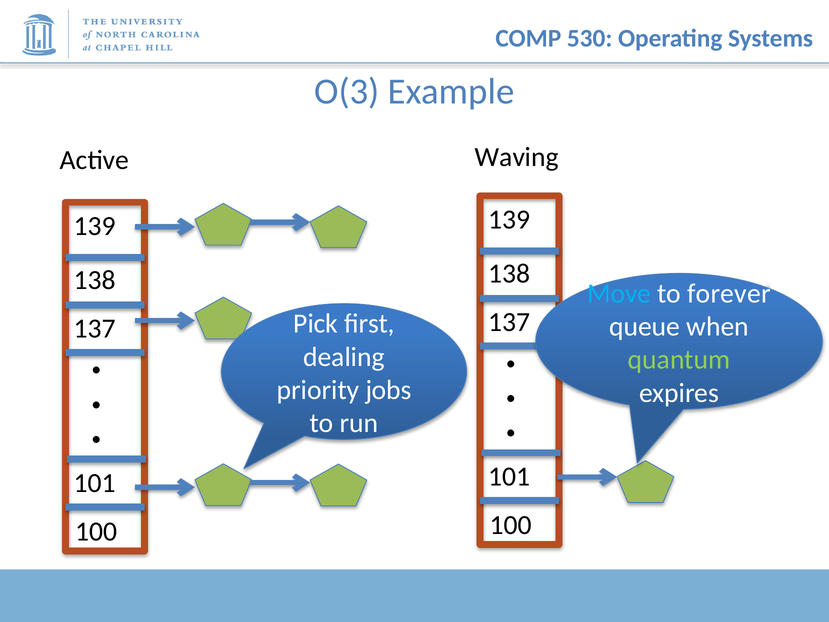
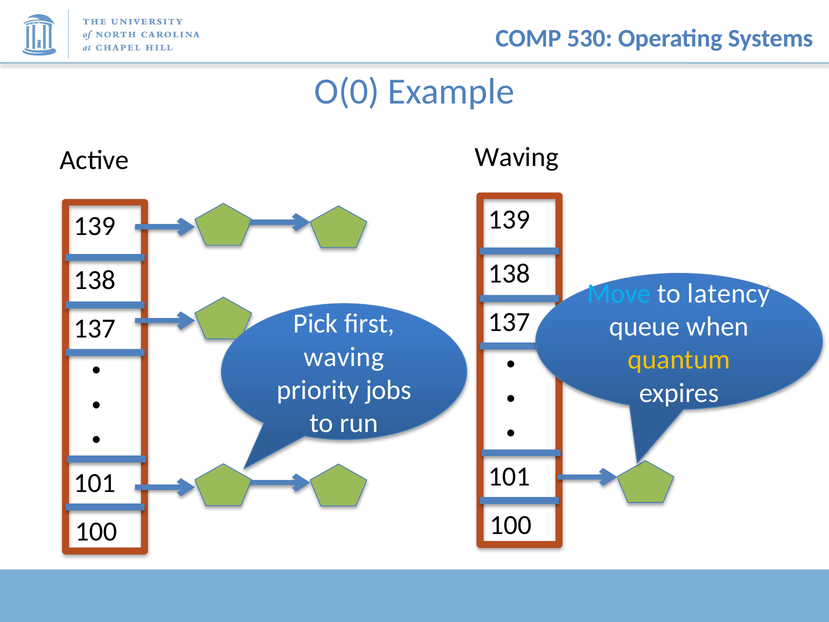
O(3: O(3 -> O(0 (347, 92)
forever: forever -> latency (729, 293)
dealing: dealing -> waving (344, 357)
quantum colour: light green -> yellow (679, 360)
